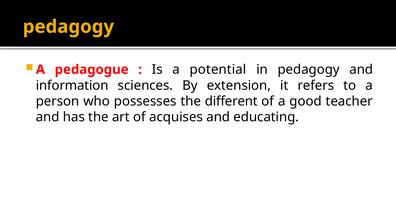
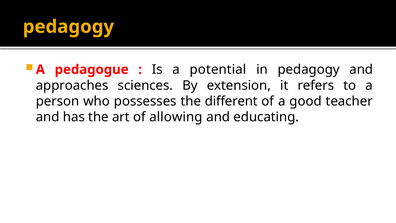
information: information -> approaches (72, 85)
acquises: acquises -> allowing (176, 117)
